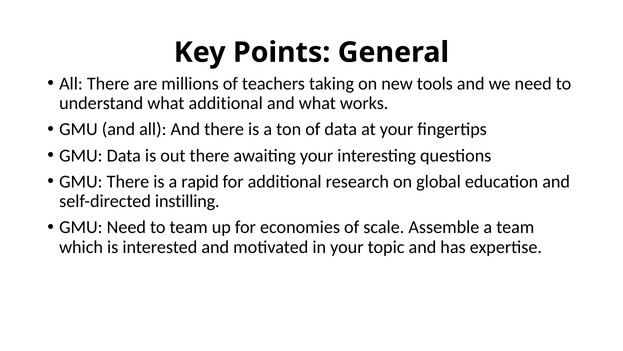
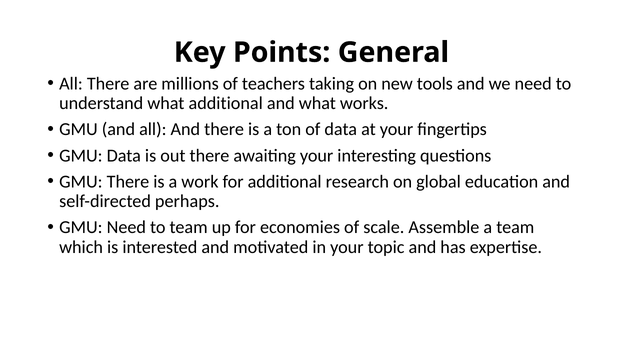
rapid: rapid -> work (200, 181)
instilling: instilling -> perhaps (187, 201)
